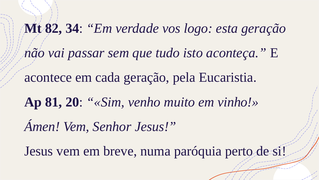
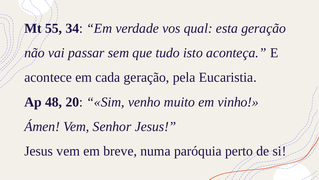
82: 82 -> 55 (54, 28)
logo: logo -> qual (198, 28)
81: 81 -> 48 (54, 102)
